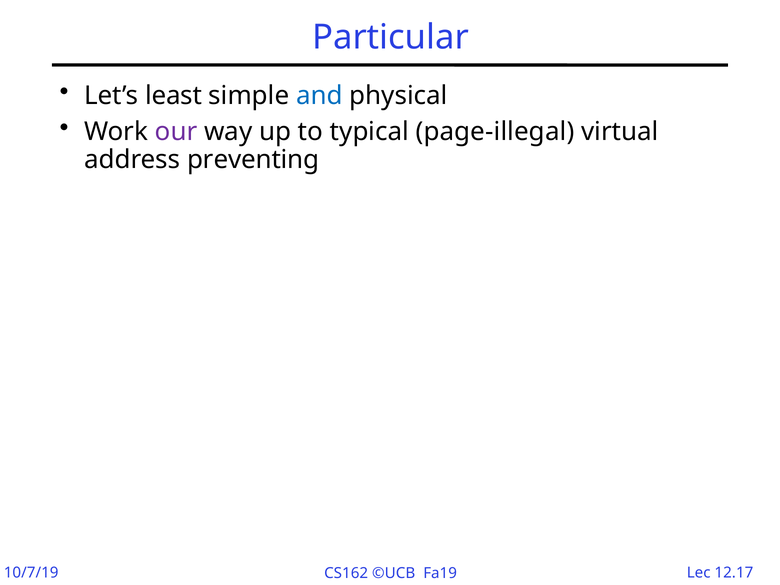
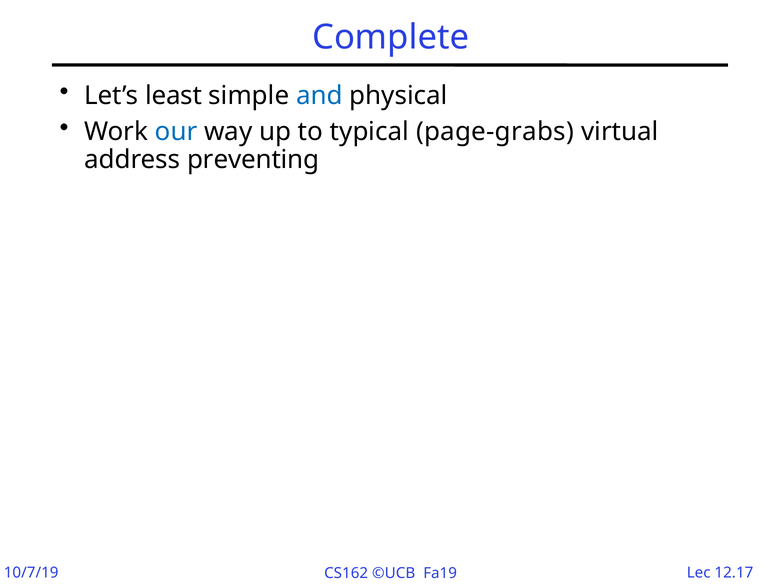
Particular: Particular -> Complete (391, 37)
our colour: purple -> blue (176, 132)
page-illegal: page-illegal -> page-grabs (495, 132)
